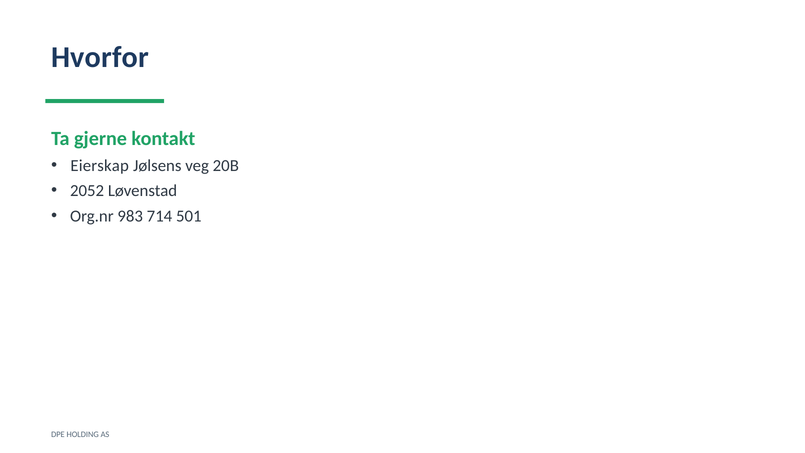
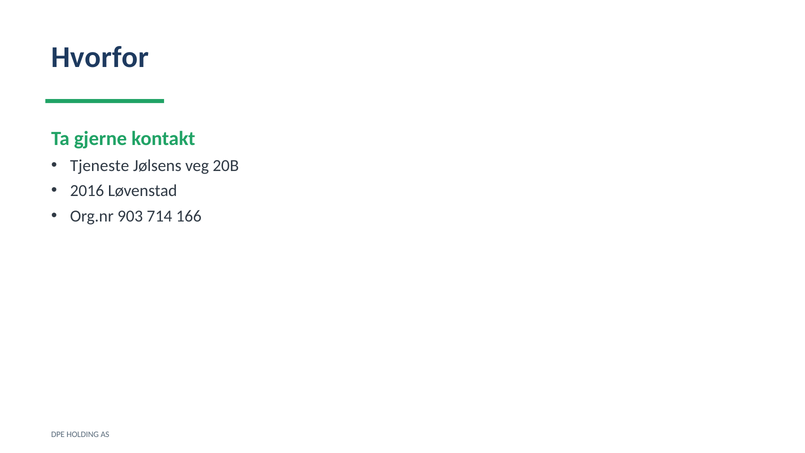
Eierskap: Eierskap -> Tjeneste (100, 166)
2052: 2052 -> 2016 (87, 191)
983: 983 -> 903 (130, 216)
501: 501 -> 166 (189, 216)
